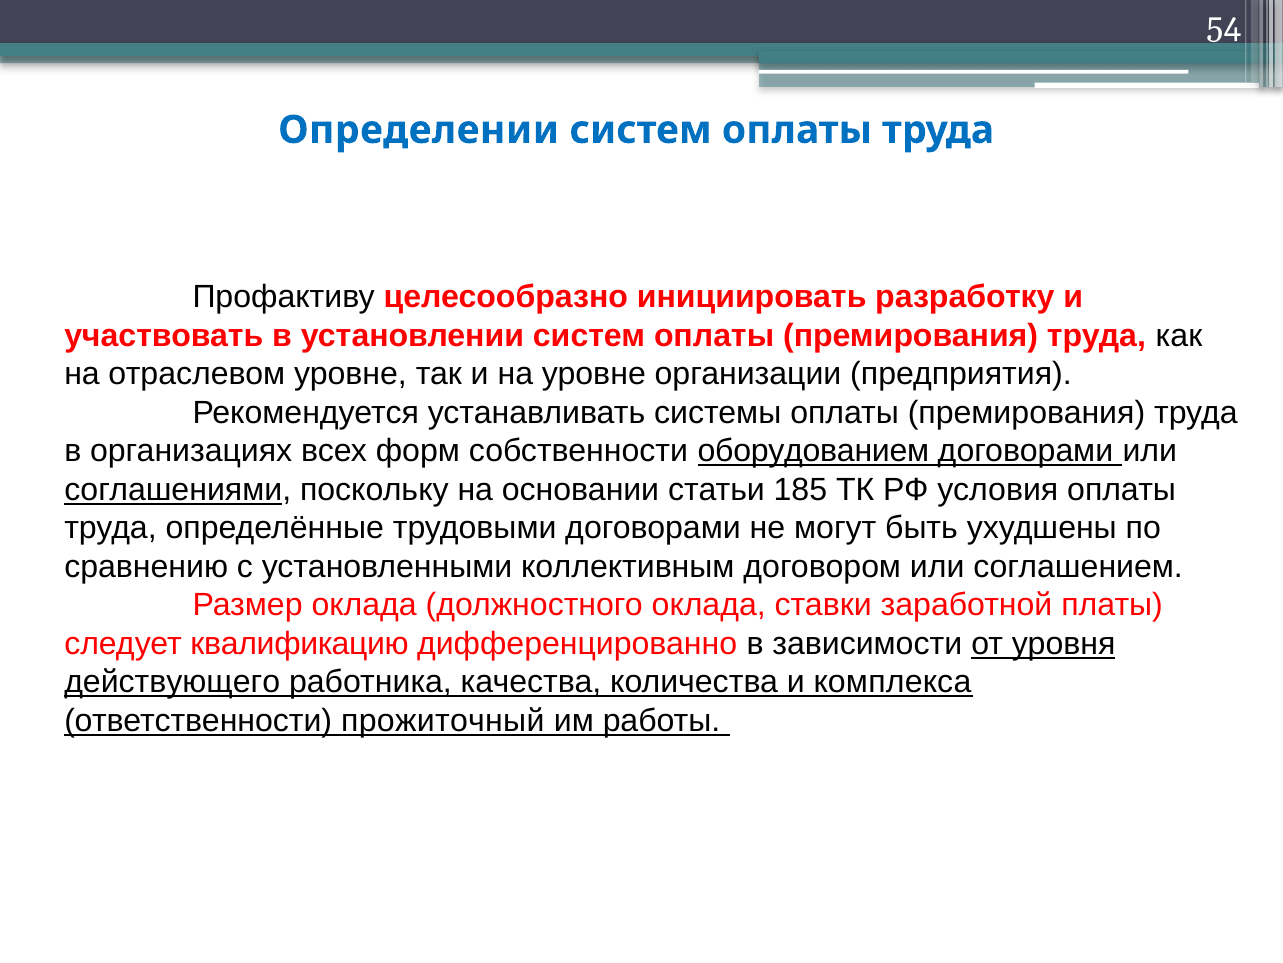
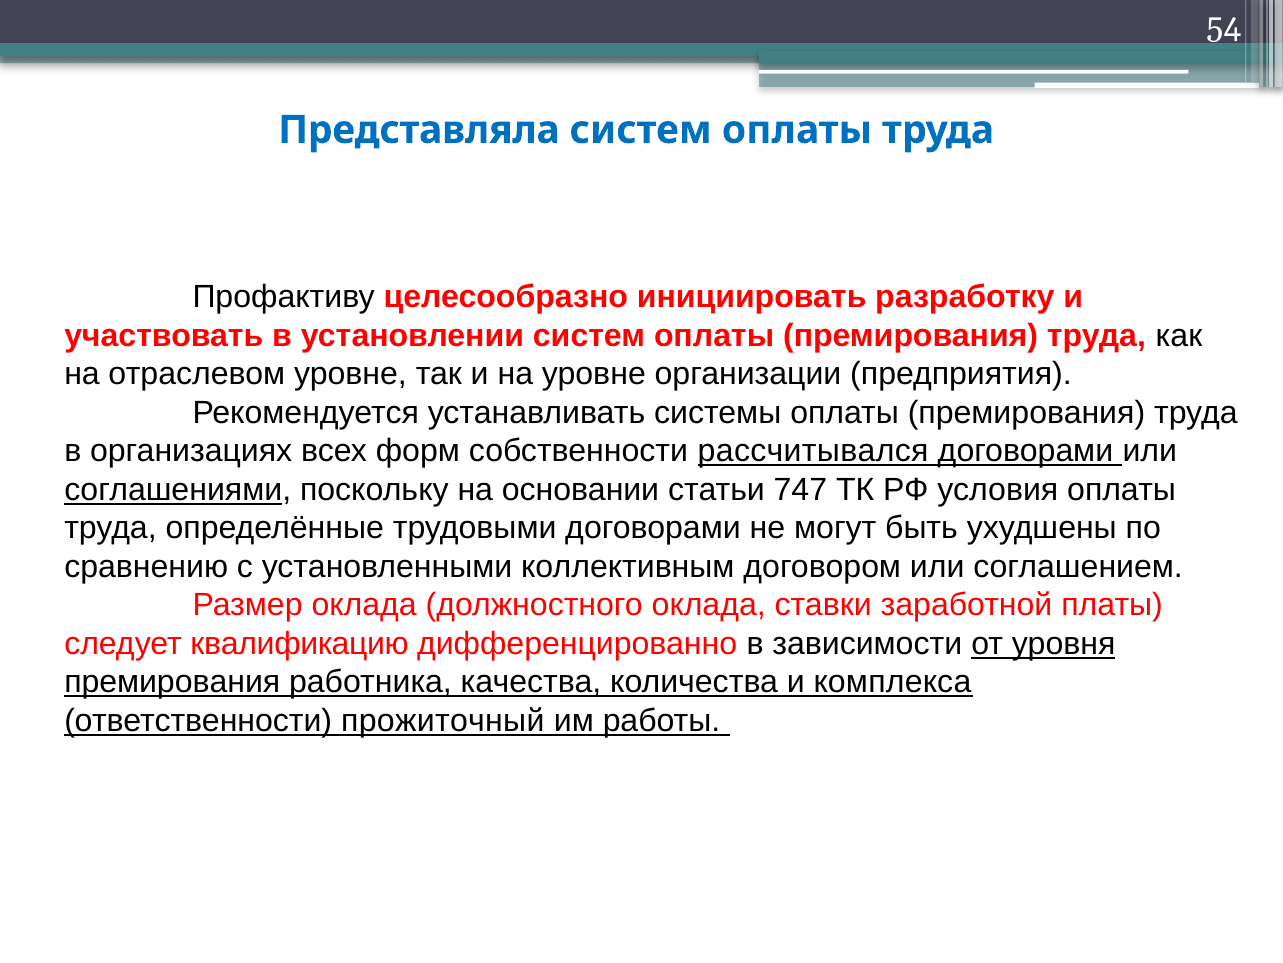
Определении: Определении -> Представляла (419, 130)
оборудованием: оборудованием -> рассчитывался (813, 451)
185: 185 -> 747 (800, 489)
действующего: действующего -> премирования (172, 682)
